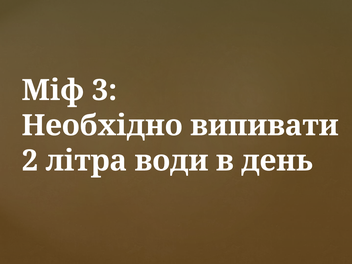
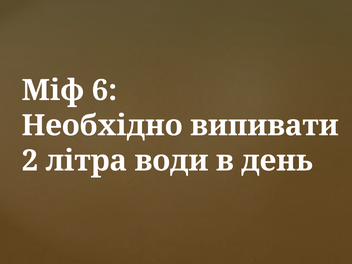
3: 3 -> 6 (104, 90)
